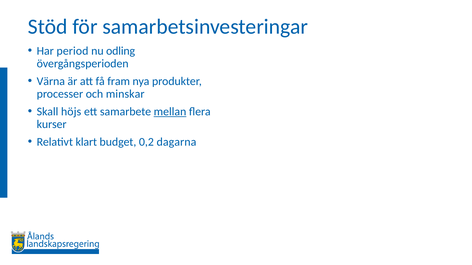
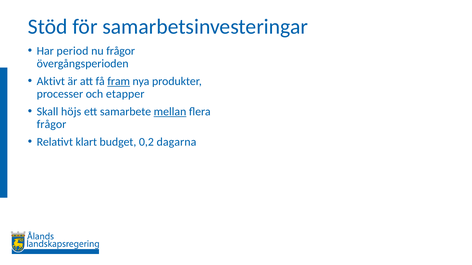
nu odling: odling -> frågor (121, 51)
Värna: Värna -> Aktivt (51, 81)
fram underline: none -> present (119, 81)
minskar: minskar -> etapper (125, 94)
kurser: kurser -> frågor (52, 124)
